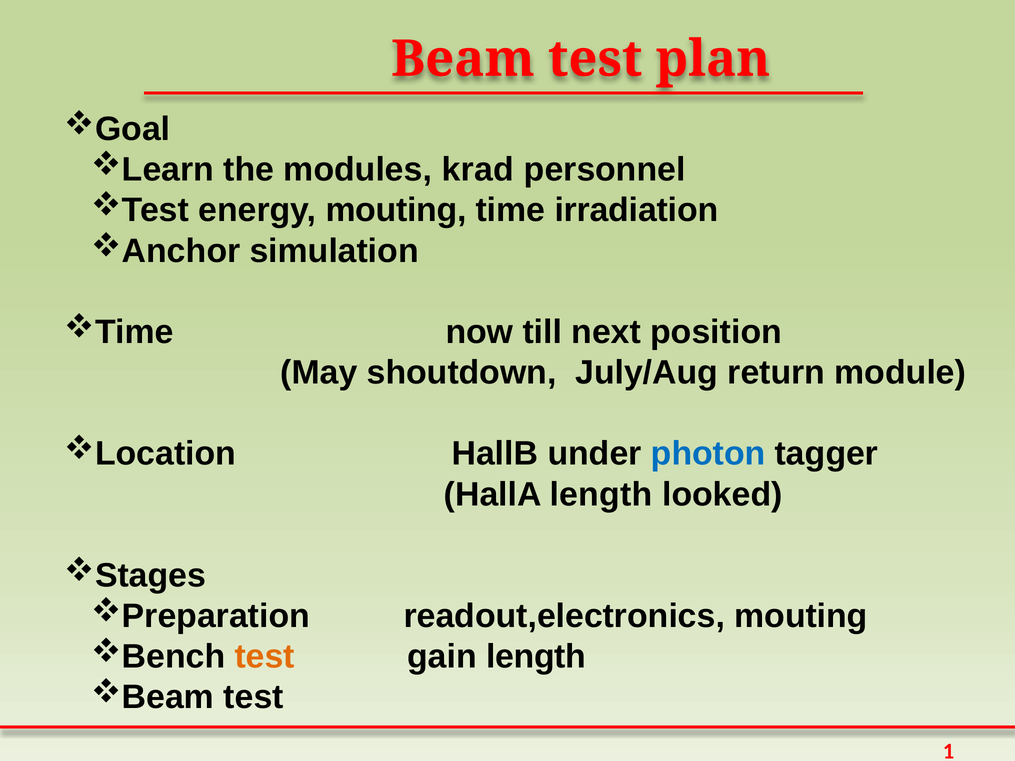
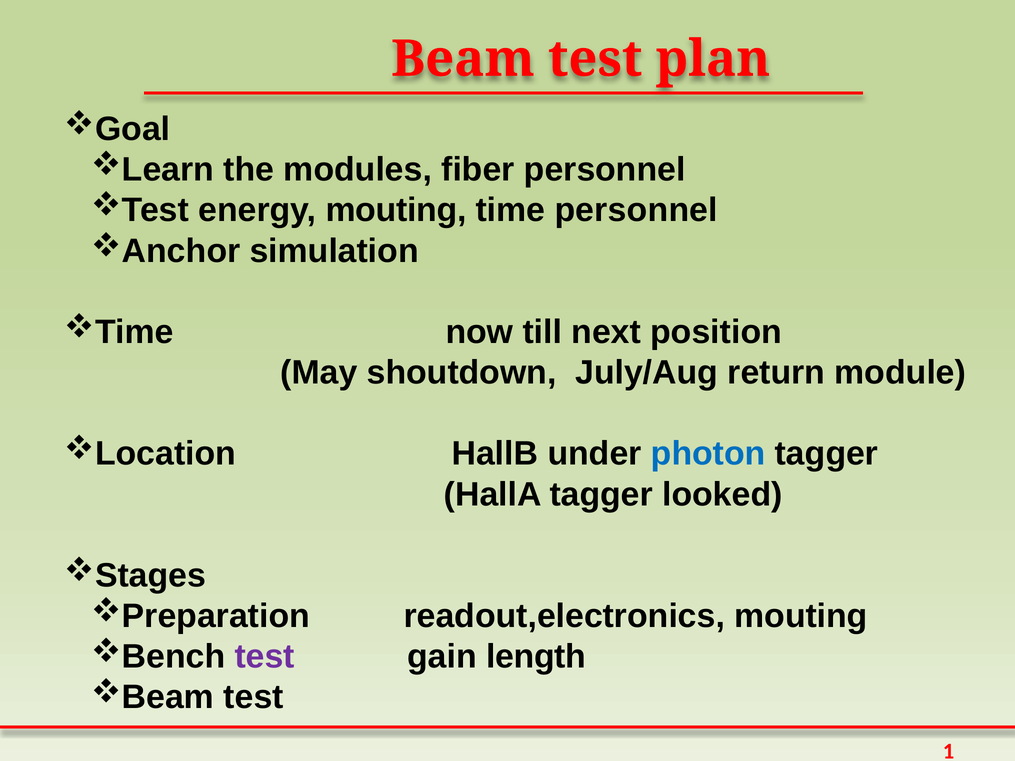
krad: krad -> fiber (478, 170)
time irradiation: irradiation -> personnel (636, 210)
HallA length: length -> tagger (601, 495)
test colour: orange -> purple (265, 657)
